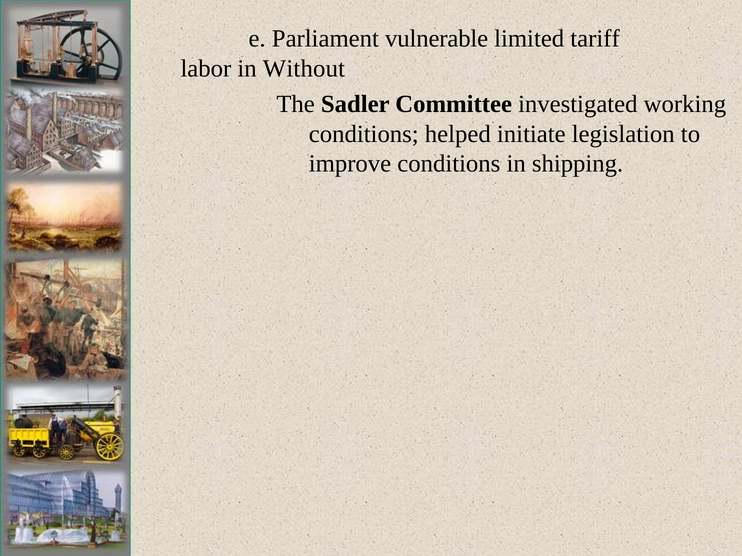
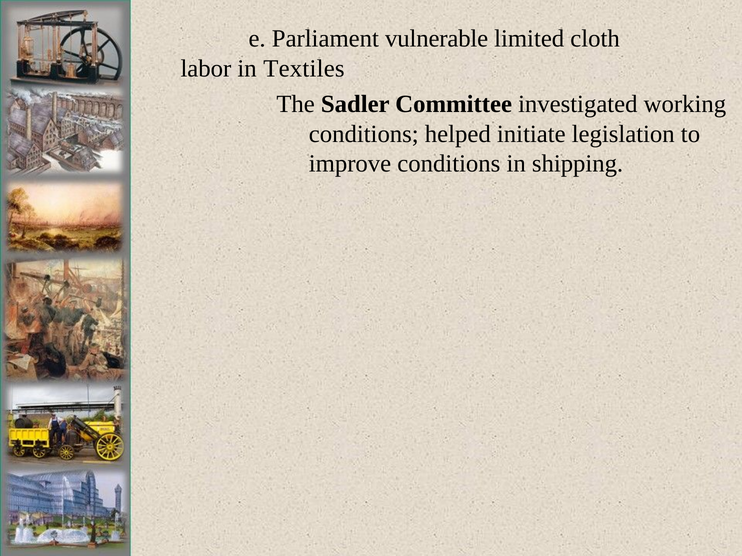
tariff: tariff -> cloth (595, 39)
Without: Without -> Textiles (304, 69)
